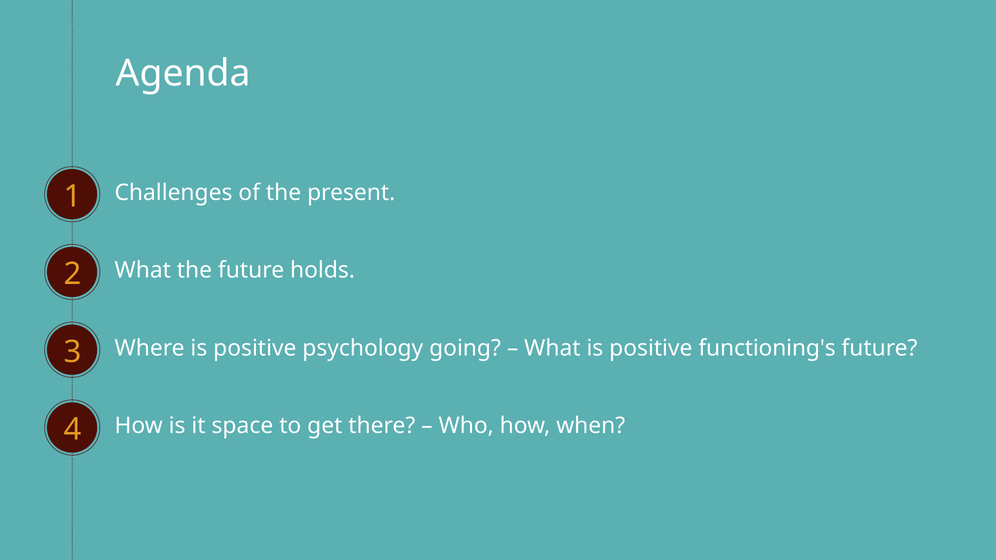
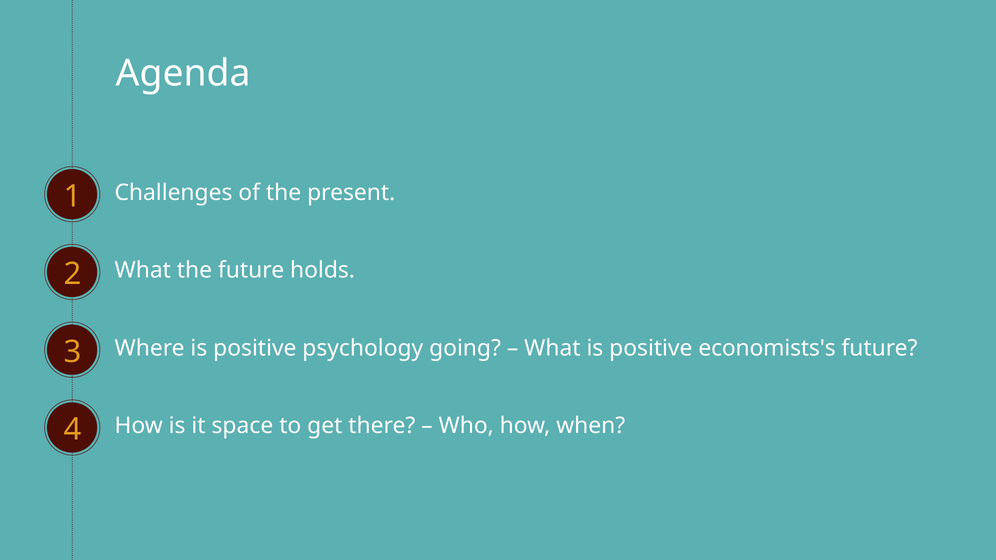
functioning's: functioning's -> economists's (767, 348)
